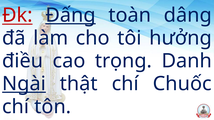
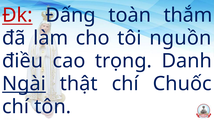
Đấng underline: present -> none (71, 15)
dâng: dâng -> thắm (188, 15)
hưởng: hưởng -> nguồn (180, 38)
